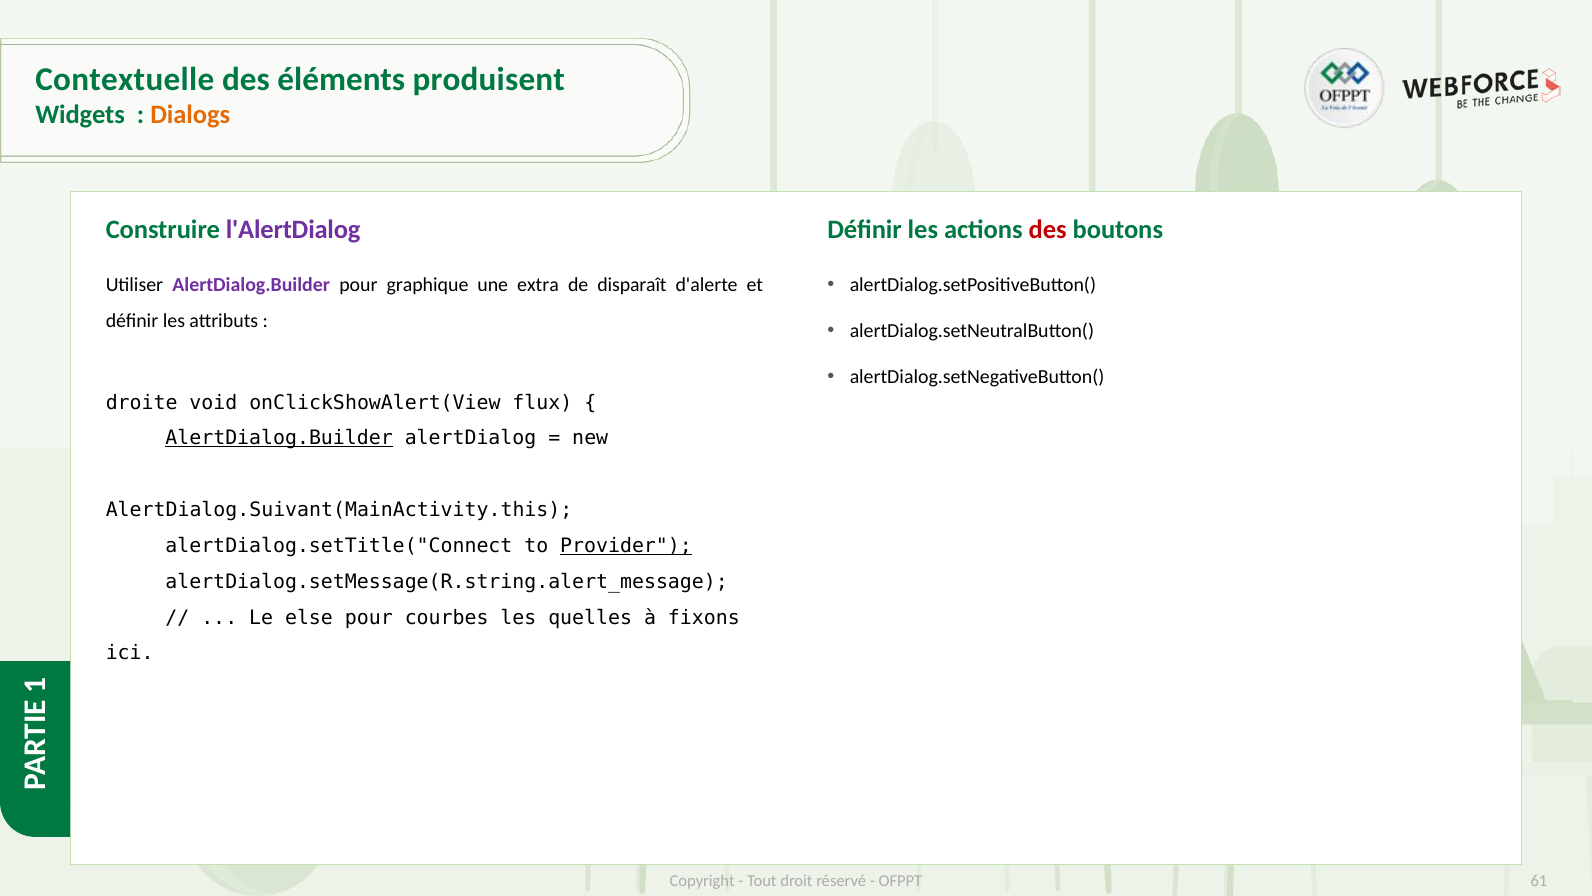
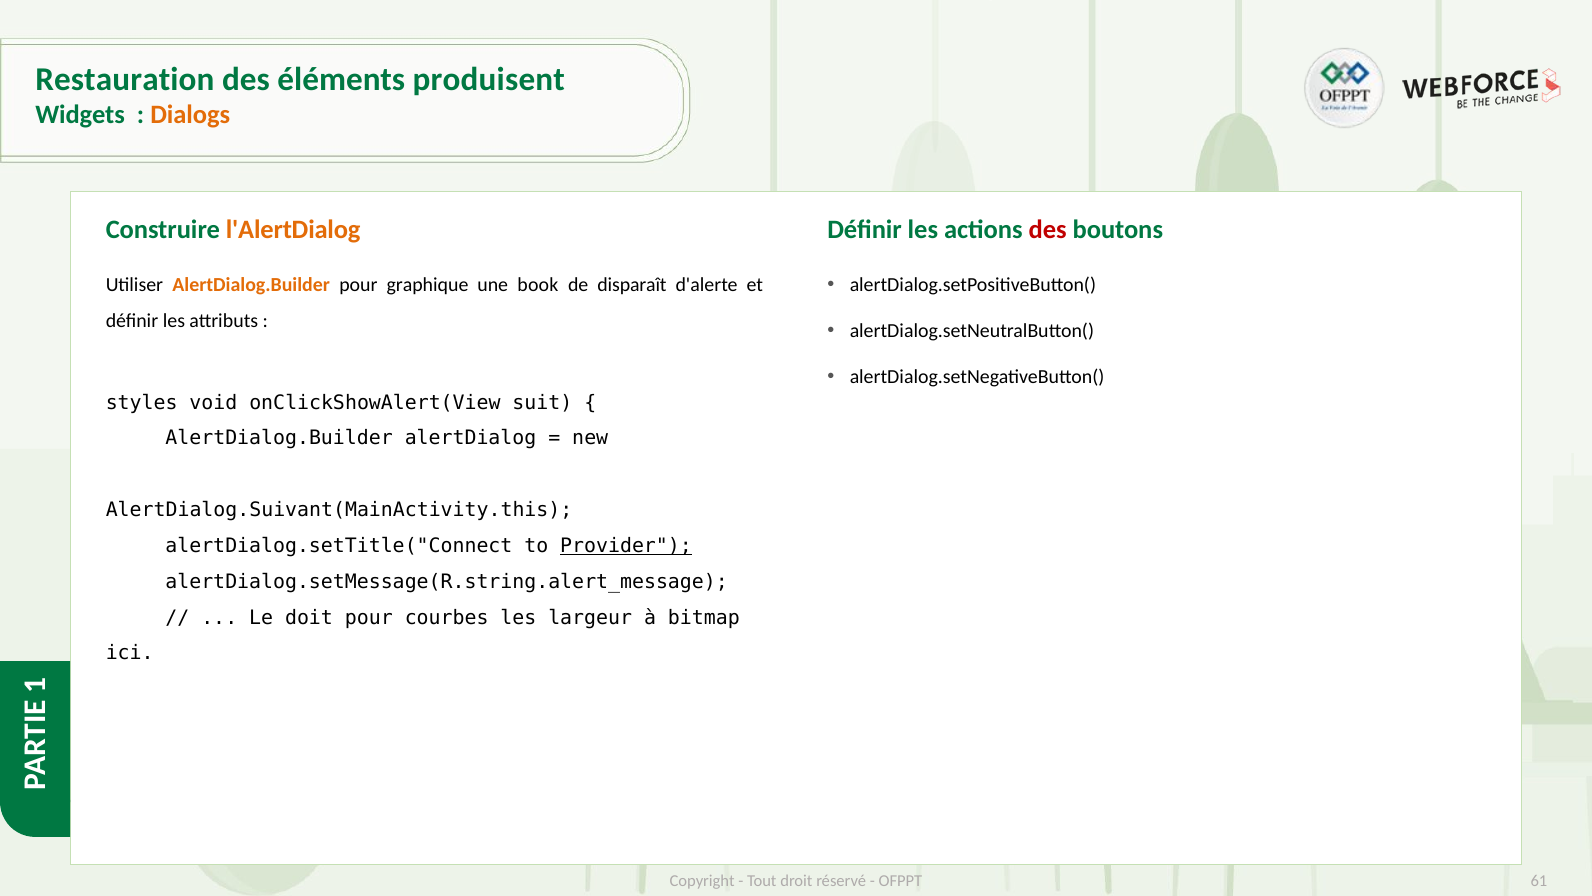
Contextuelle: Contextuelle -> Restauration (125, 79)
l'AlertDialog colour: purple -> orange (293, 229)
AlertDialog.Builder colour: purple -> orange (251, 285)
extra: extra -> book (538, 285)
droite: droite -> styles (142, 402)
flux: flux -> suit (542, 402)
AlertDialog.Builder underline: present -> none (279, 438)
else: else -> doit (309, 617)
quelles: quelles -> largeur (590, 617)
fixons: fixons -> bitmap (704, 617)
